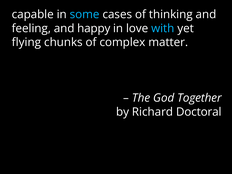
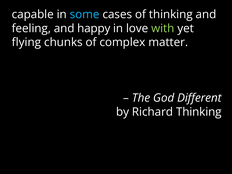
with colour: light blue -> light green (163, 28)
Together: Together -> Different (199, 98)
Richard Doctoral: Doctoral -> Thinking (199, 112)
